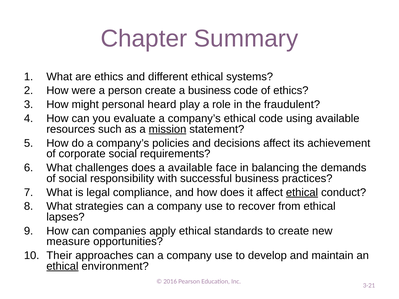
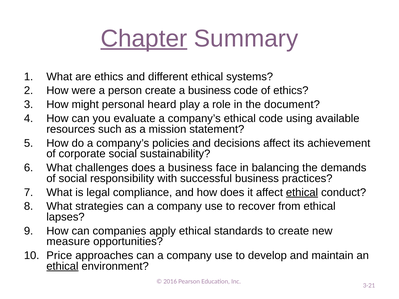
Chapter underline: none -> present (144, 39)
fraudulent: fraudulent -> document (292, 105)
mission underline: present -> none (168, 129)
requirements: requirements -> sustainability (175, 154)
does a available: available -> business (190, 168)
Their: Their -> Price (59, 256)
